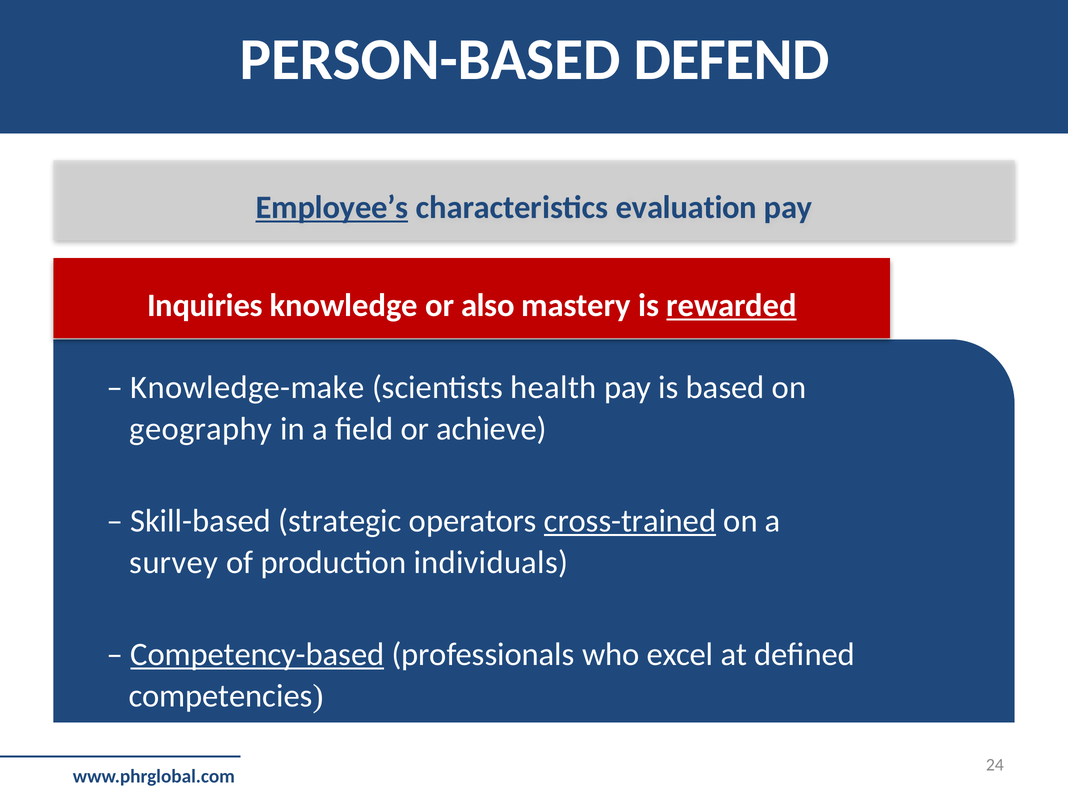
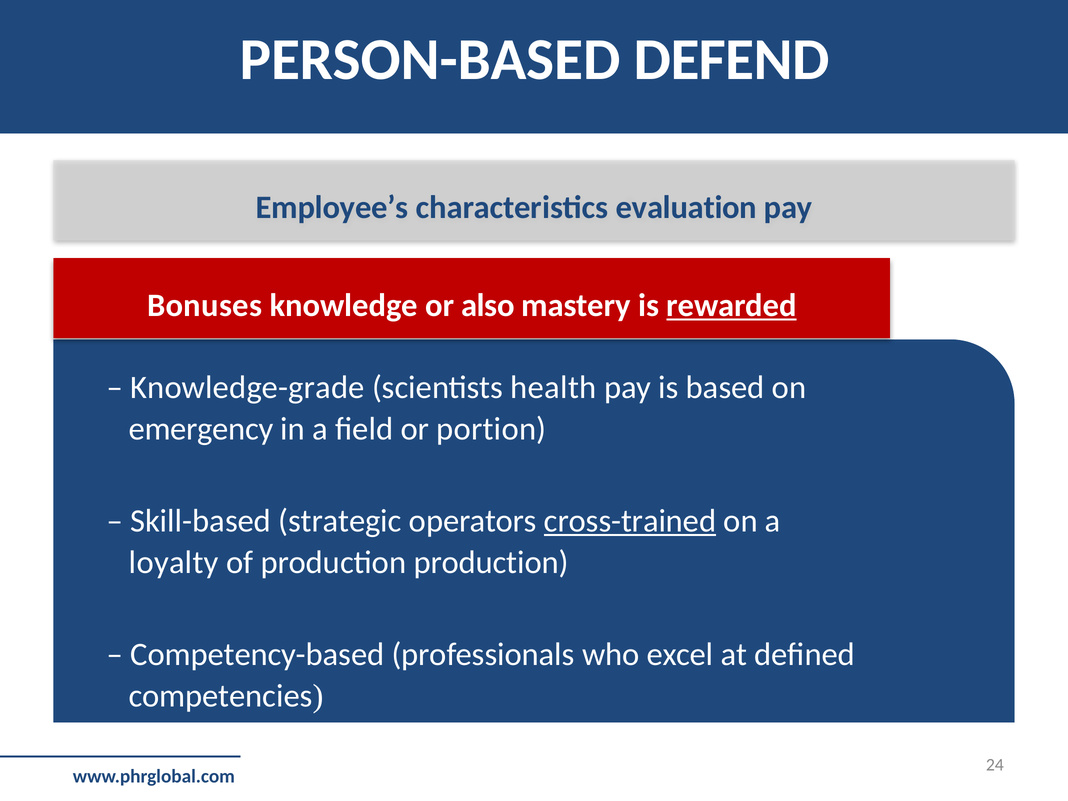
Employee’s underline: present -> none (332, 207)
Inquiries: Inquiries -> Bonuses (205, 305)
Knowledge-make: Knowledge-make -> Knowledge-grade (247, 387)
geography: geography -> emergency (201, 429)
achieve: achieve -> portion (491, 429)
survey: survey -> loyalty (174, 562)
production individuals: individuals -> production (491, 562)
Competency-based underline: present -> none (257, 654)
